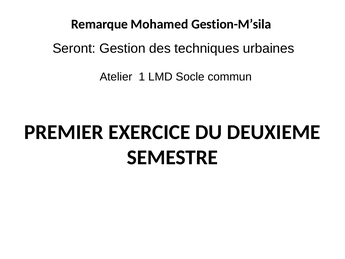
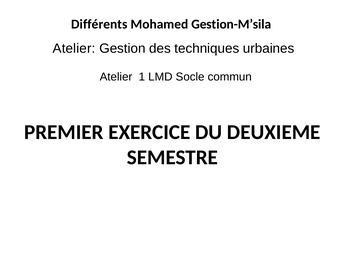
Remarque: Remarque -> Différents (99, 24)
Seront: Seront -> Atelier (74, 48)
